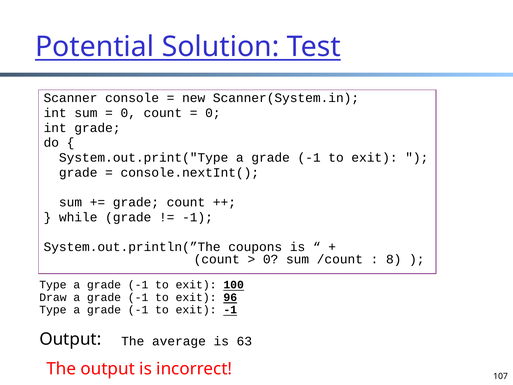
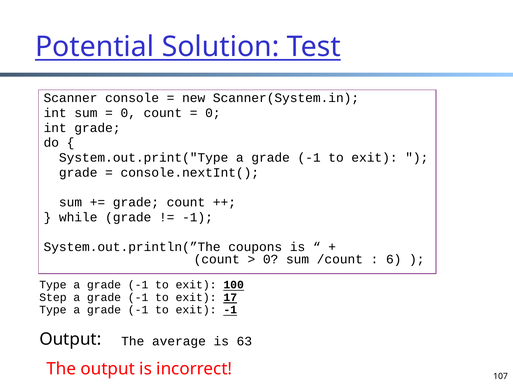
8: 8 -> 6 (394, 259)
Draw: Draw -> Step (53, 297)
96: 96 -> 17 (230, 297)
